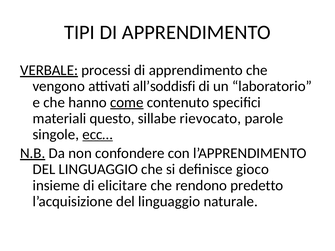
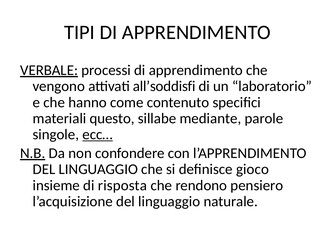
come underline: present -> none (127, 102)
rievocato: rievocato -> mediante (210, 119)
elicitare: elicitare -> risposta (122, 186)
predetto: predetto -> pensiero (257, 186)
